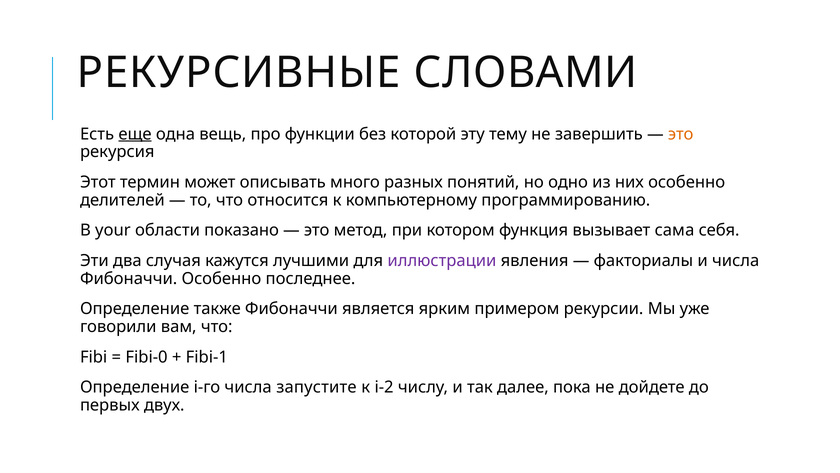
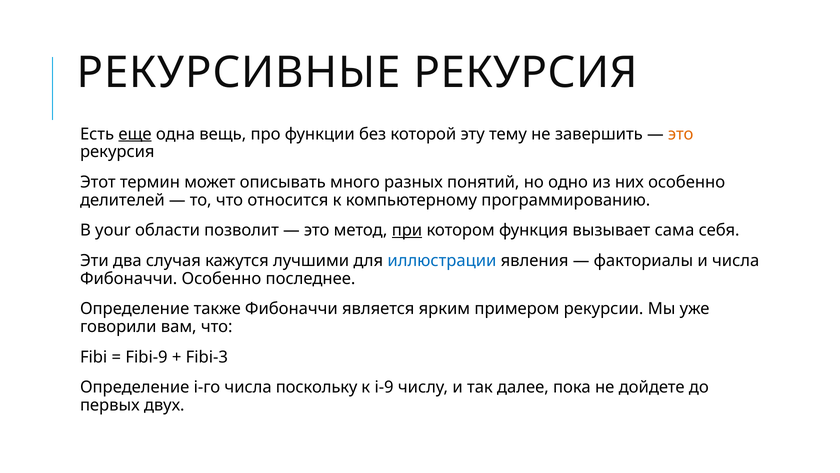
РЕКУРСИВНЫЕ СЛОВАМИ: СЛОВАМИ -> РЕКУРСИЯ (526, 73)
показано: показано -> позволит (242, 230)
при underline: none -> present (407, 230)
иллюстрации colour: purple -> blue (442, 260)
Fibi-0: Fibi-0 -> Fibi-9 (147, 357)
Fibi-1: Fibi-1 -> Fibi-3 (207, 357)
запустите: запустите -> поскольку (317, 387)
i-2: i-2 -> i-9 (384, 387)
